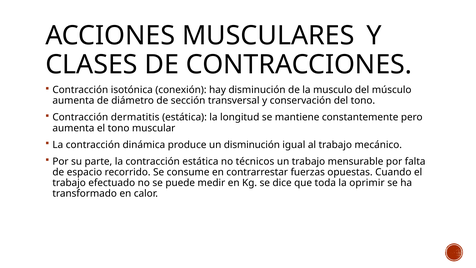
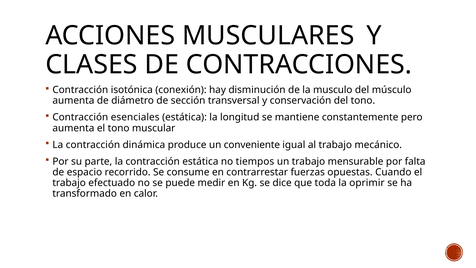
dermatitis: dermatitis -> esenciales (135, 117)
un disminución: disminución -> conveniente (252, 145)
técnicos: técnicos -> tiempos (255, 161)
